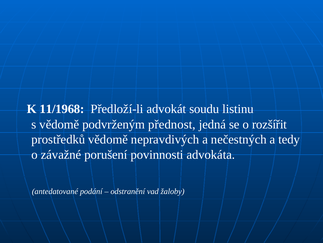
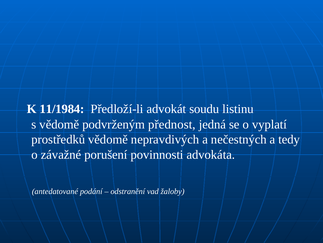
11/1968: 11/1968 -> 11/1984 (62, 109)
rozšířit: rozšířit -> vyplatí (269, 124)
